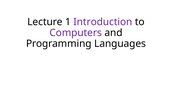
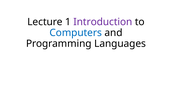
Computers colour: purple -> blue (76, 33)
